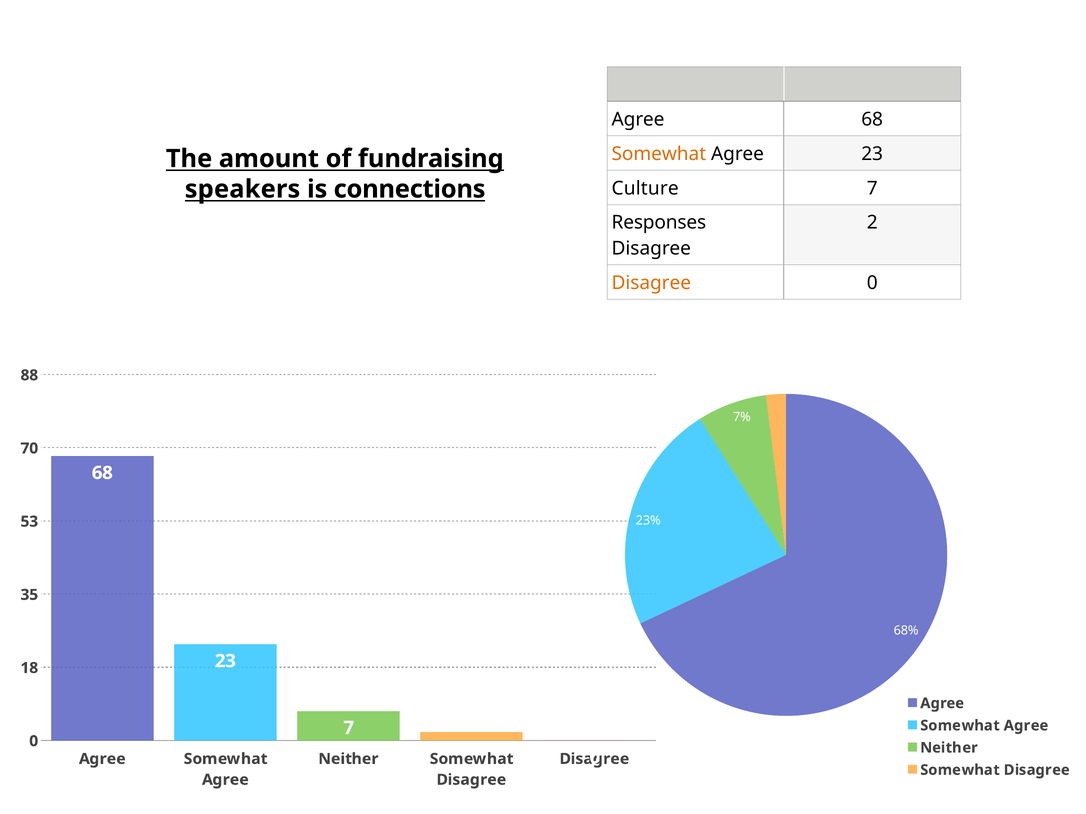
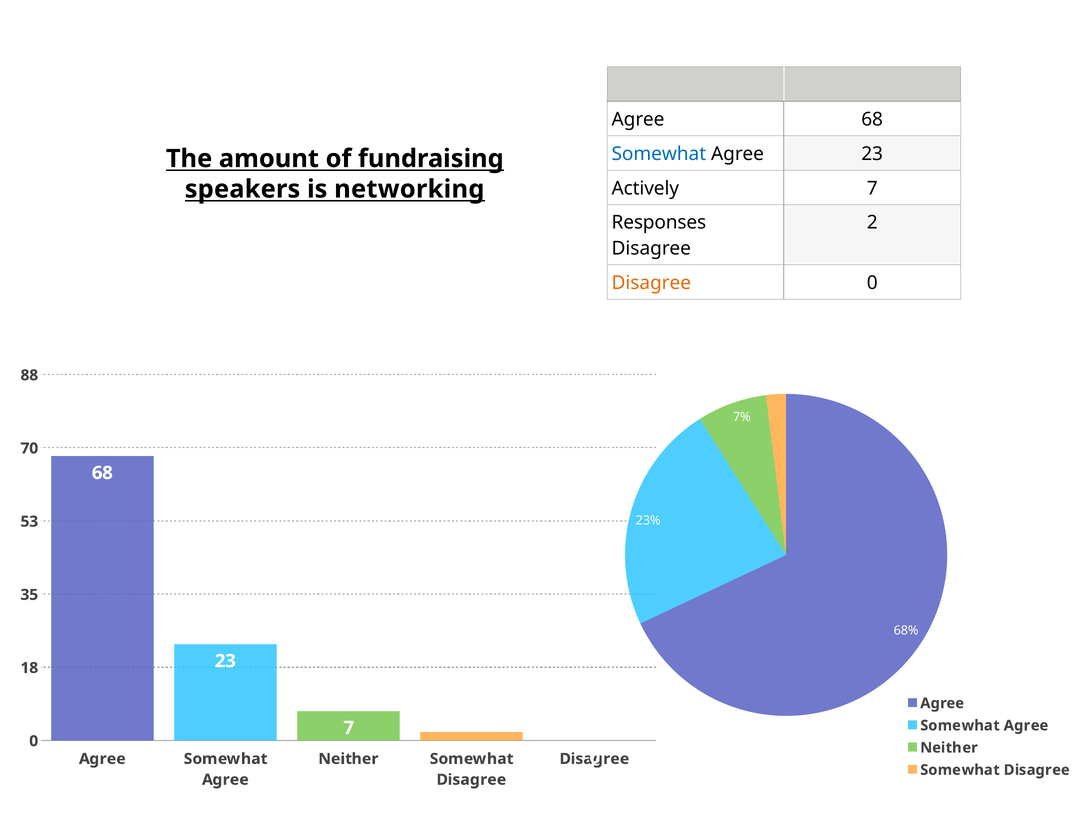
Somewhat colour: orange -> blue (659, 154)
Culture: Culture -> Actively (645, 188)
connections: connections -> networking (409, 189)
